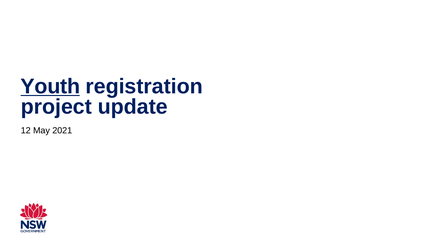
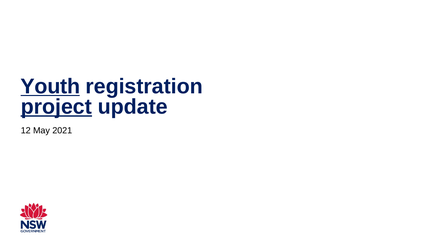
project underline: none -> present (56, 107)
